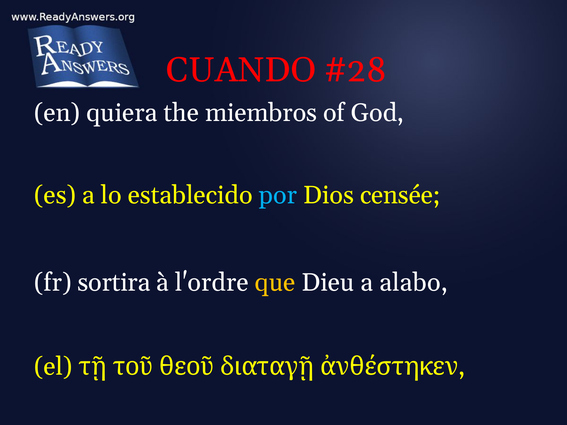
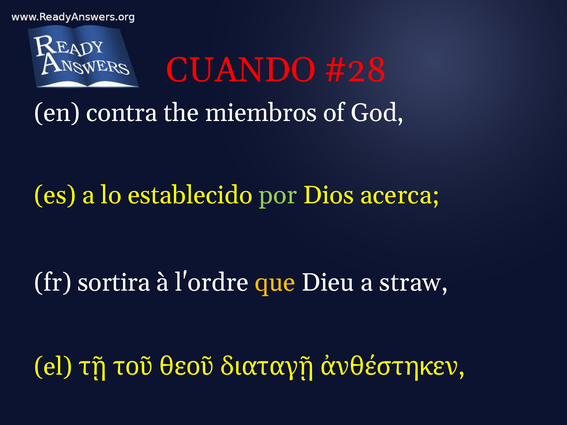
quiera: quiera -> contra (122, 113)
por colour: light blue -> light green (278, 195)
censée: censée -> acerca (400, 195)
alabo: alabo -> straw (414, 283)
